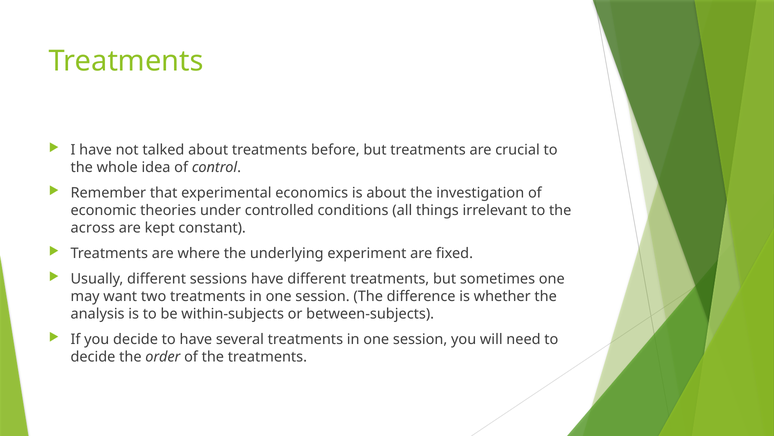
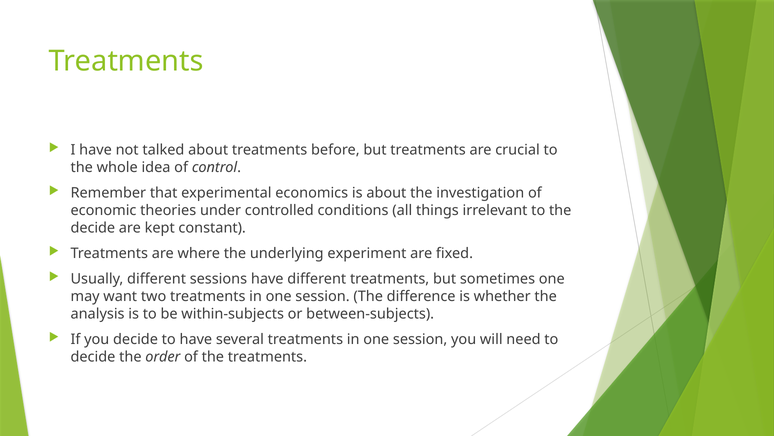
across: across -> decide (93, 228)
